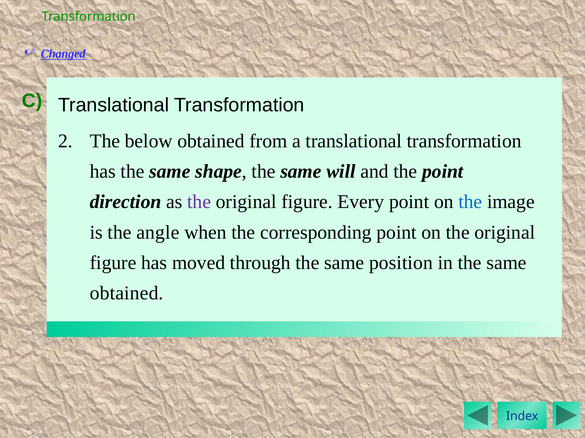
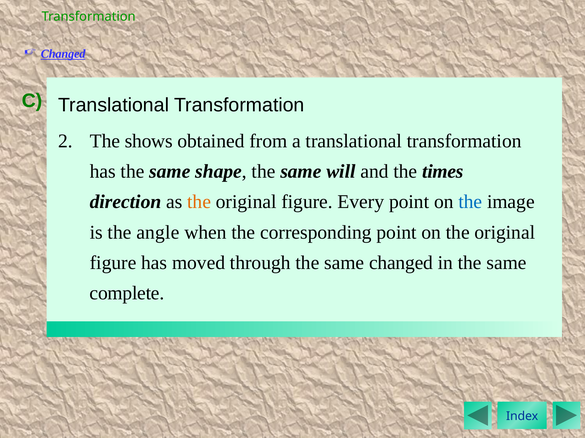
below: below -> shows (149, 141)
the point: point -> times (443, 172)
the colour: purple -> orange (199, 202)
same position: position -> changed (401, 263)
obtained: obtained -> complete (127, 293)
